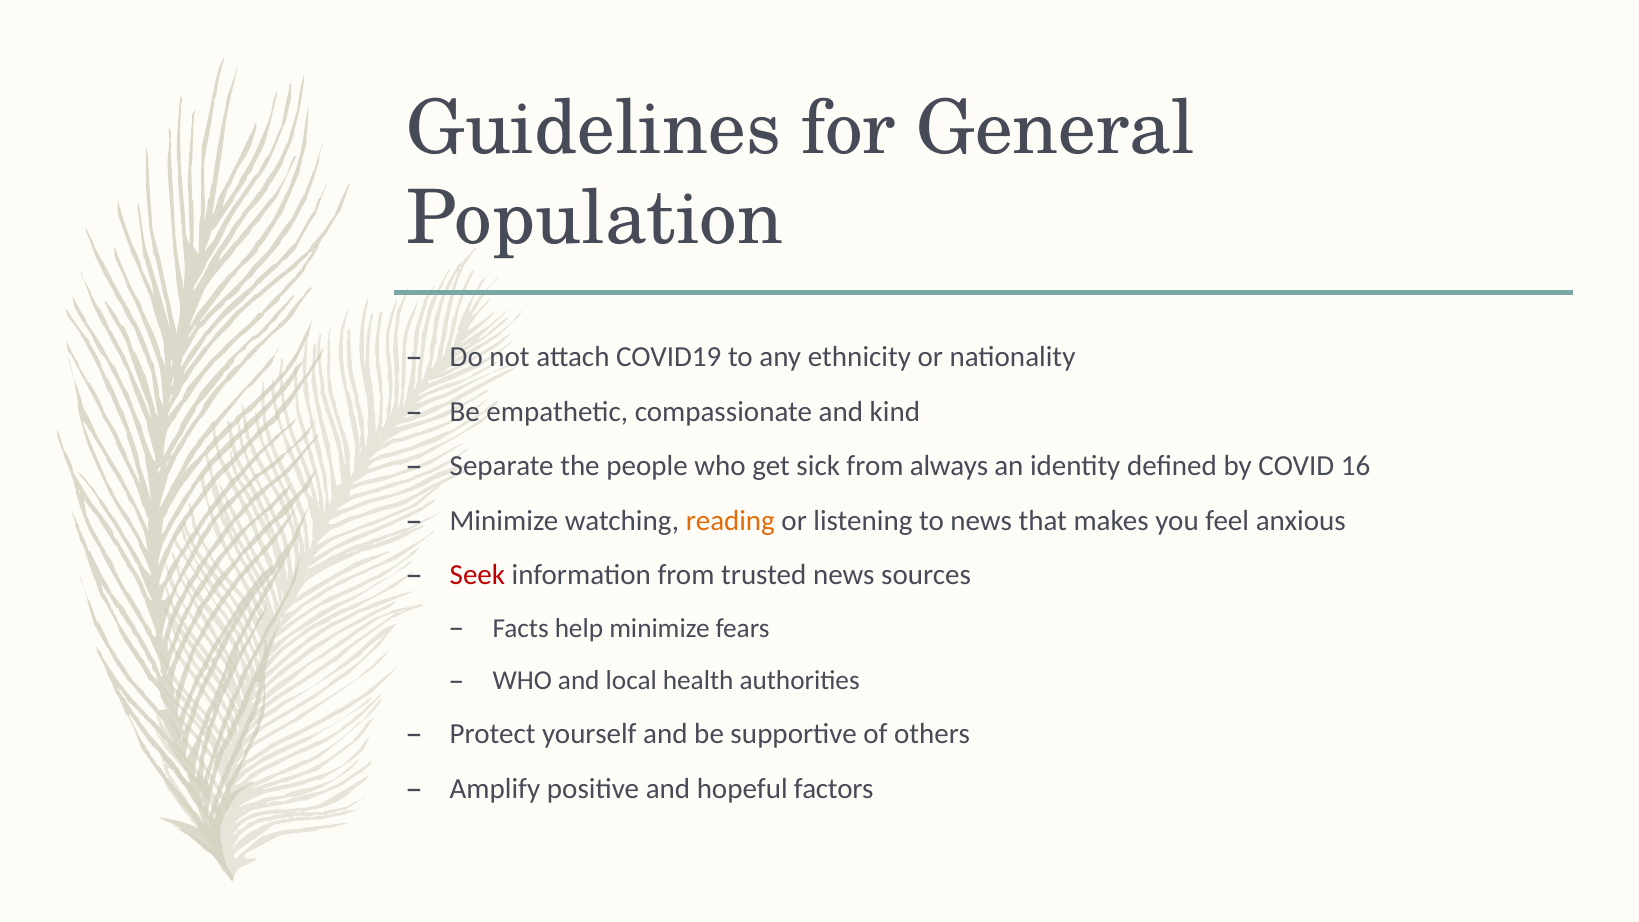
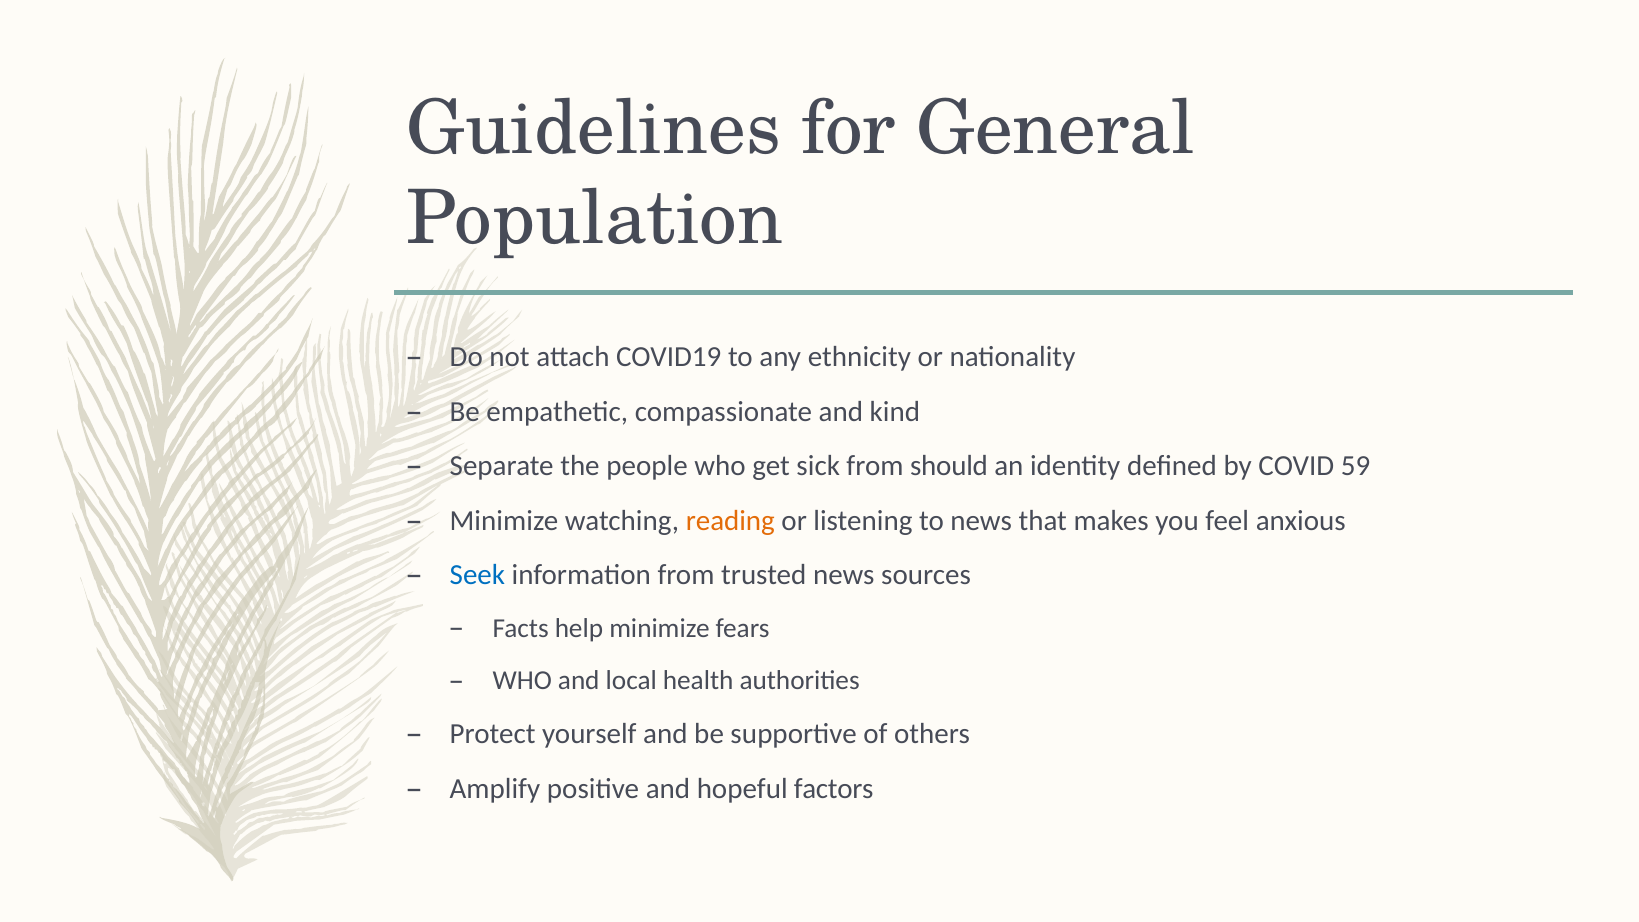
always: always -> should (949, 466)
16: 16 -> 59 (1356, 466)
Seek colour: red -> blue (477, 575)
